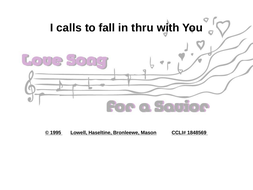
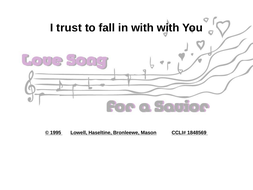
calls: calls -> trust (69, 28)
in thru: thru -> with (142, 28)
